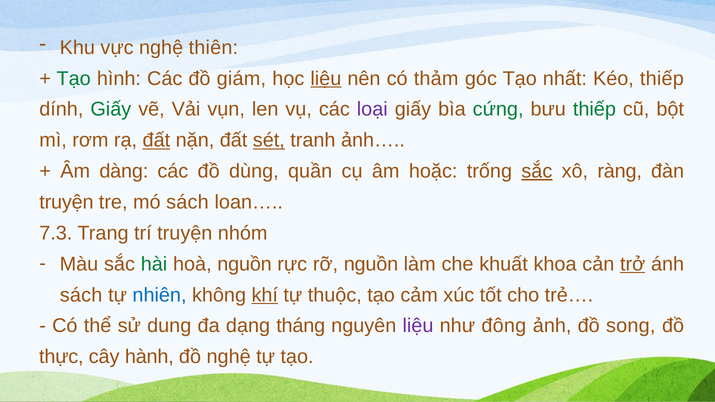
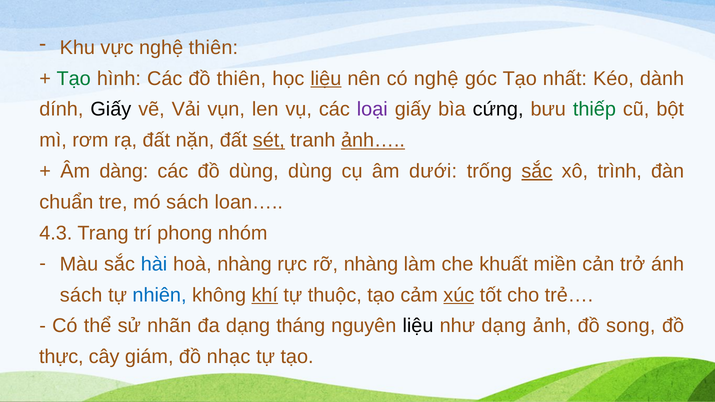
đồ giám: giám -> thiên (241, 78)
có thảm: thảm -> nghệ (436, 78)
Kéo thiếp: thiếp -> dành (662, 78)
Giấy colour: green -> black (111, 109)
cứng colour: green -> black (498, 109)
đất underline: present -> none (156, 140)
ảnh… underline: none -> present (373, 140)
dùng quần: quần -> dùng (310, 171)
hoặc: hoặc -> dưới (433, 171)
ràng: ràng -> trình (620, 171)
truyện: truyện -> chuẩn (66, 202)
7.3: 7.3 -> 4.3 (56, 233)
trí truyện: truyện -> phong (185, 233)
hài colour: green -> blue (154, 264)
hoà nguồn: nguồn -> nhàng (245, 264)
rỡ nguồn: nguồn -> nhàng (371, 264)
khoa: khoa -> miền (555, 264)
trở underline: present -> none (633, 264)
xúc underline: none -> present (459, 295)
dung: dung -> nhãn (169, 326)
liệu colour: purple -> black (418, 326)
như đông: đông -> dạng (504, 326)
hành: hành -> giám (149, 357)
đồ nghệ: nghệ -> nhạc (229, 357)
